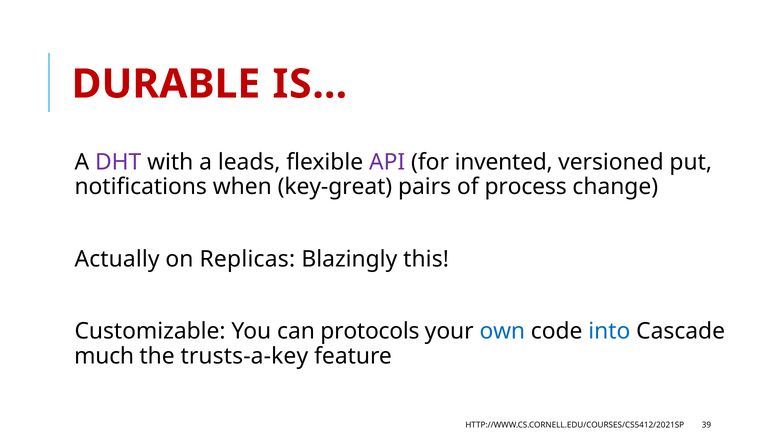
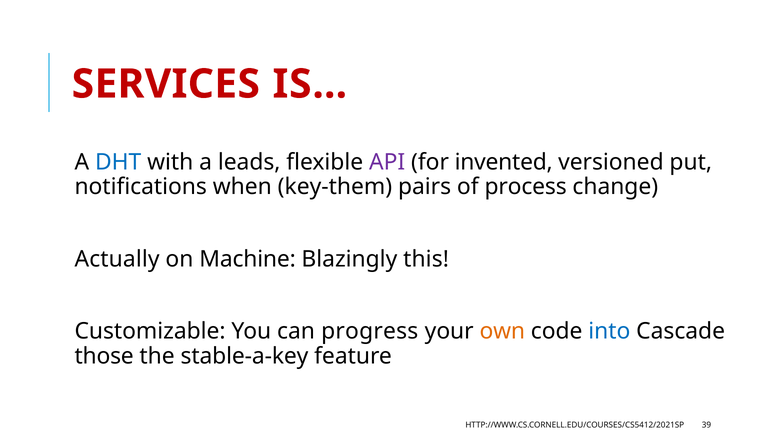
DURABLE: DURABLE -> SERVICES (166, 84)
DHT colour: purple -> blue (118, 162)
key-great: key-great -> key-them (335, 187)
Replicas: Replicas -> Machine (248, 259)
protocols: protocols -> progress (370, 331)
own colour: blue -> orange (502, 331)
much: much -> those (104, 356)
trusts-a-key: trusts-a-key -> stable-a-key (244, 356)
